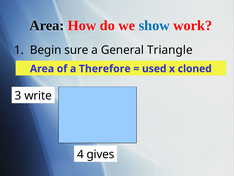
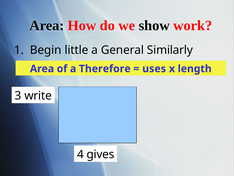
show colour: blue -> black (154, 25)
sure: sure -> little (76, 50)
Triangle: Triangle -> Similarly (170, 50)
used: used -> uses (154, 69)
cloned: cloned -> length (195, 69)
